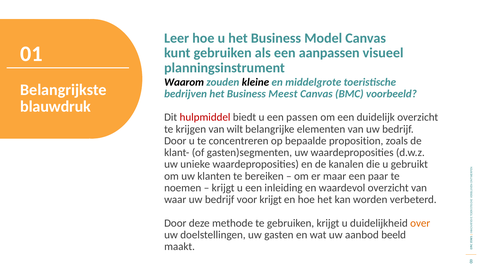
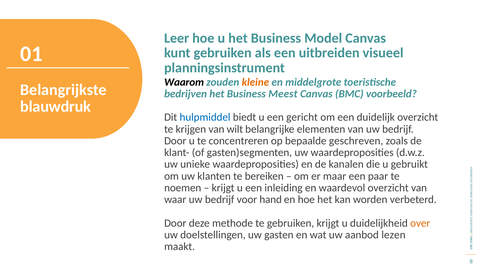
aanpassen: aanpassen -> uitbreiden (329, 53)
kleine colour: black -> orange (255, 82)
hulpmiddel colour: red -> blue (205, 117)
passen: passen -> gericht (302, 117)
proposition: proposition -> geschreven (356, 141)
voor krijgt: krijgt -> hand (271, 200)
beeld: beeld -> lezen (393, 235)
